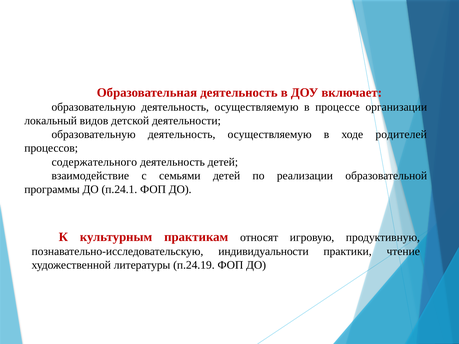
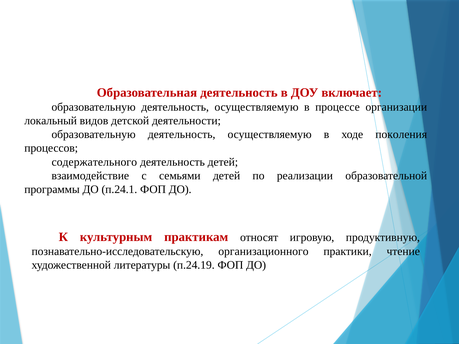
родителей: родителей -> поколения (401, 135)
индивидуальности: индивидуальности -> организационного (263, 252)
